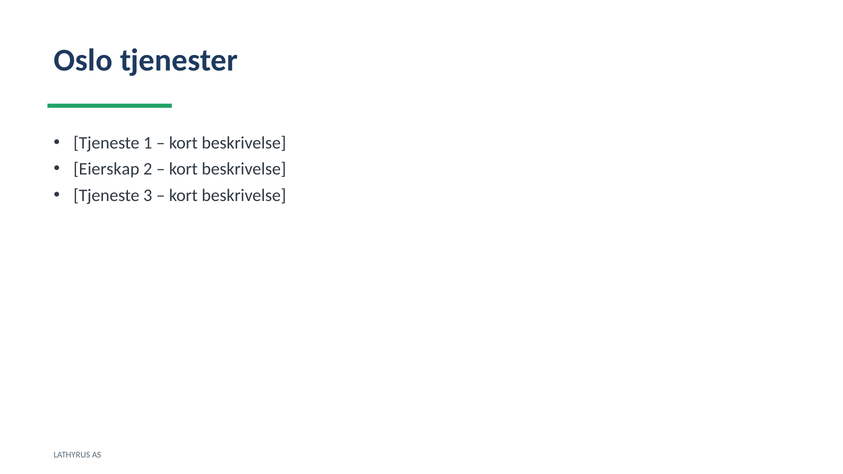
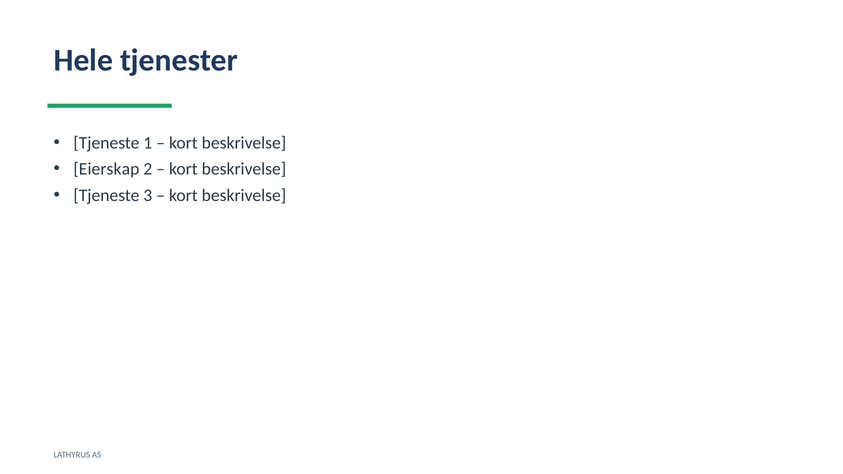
Oslo: Oslo -> Hele (83, 60)
